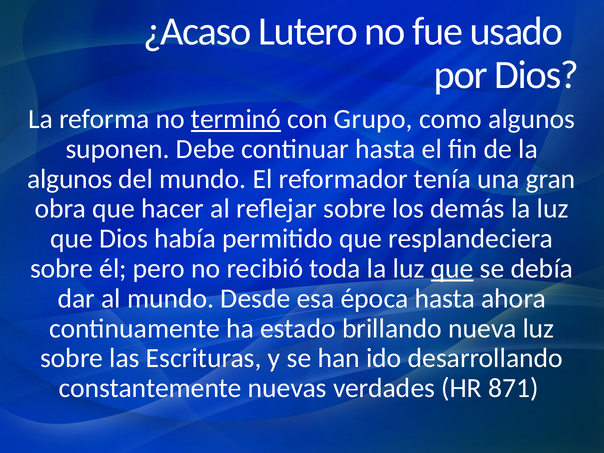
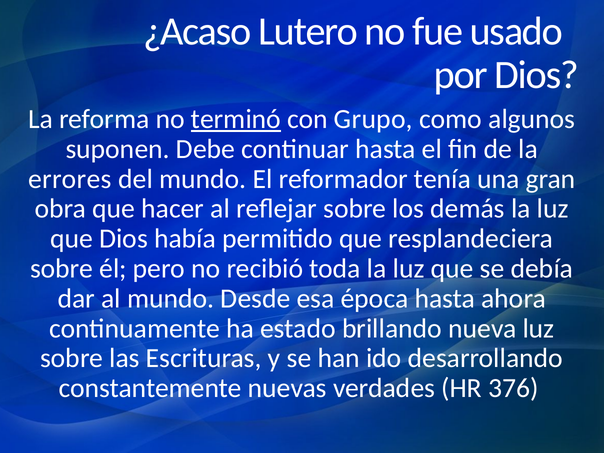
algunos: algunos -> errores (70, 179)
que underline: present -> none (452, 269)
871: 871 -> 376 (513, 388)
